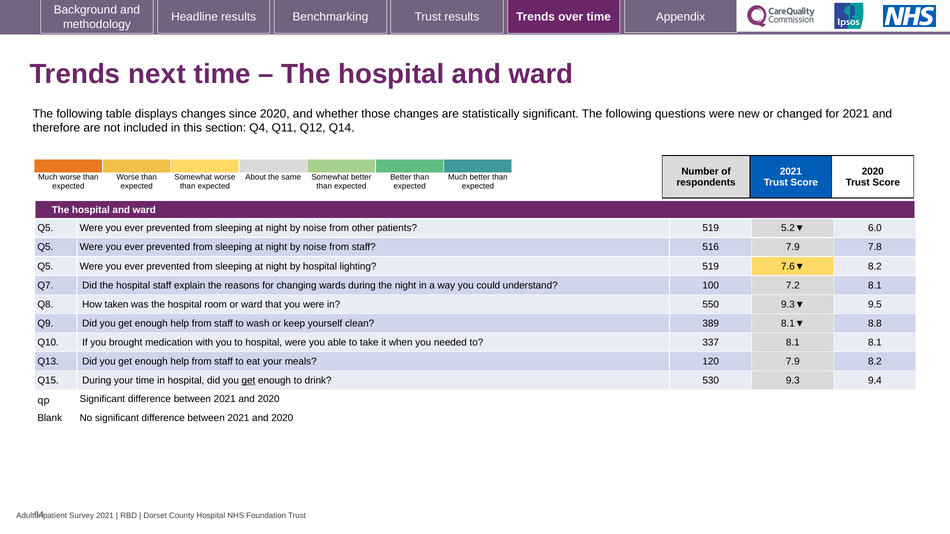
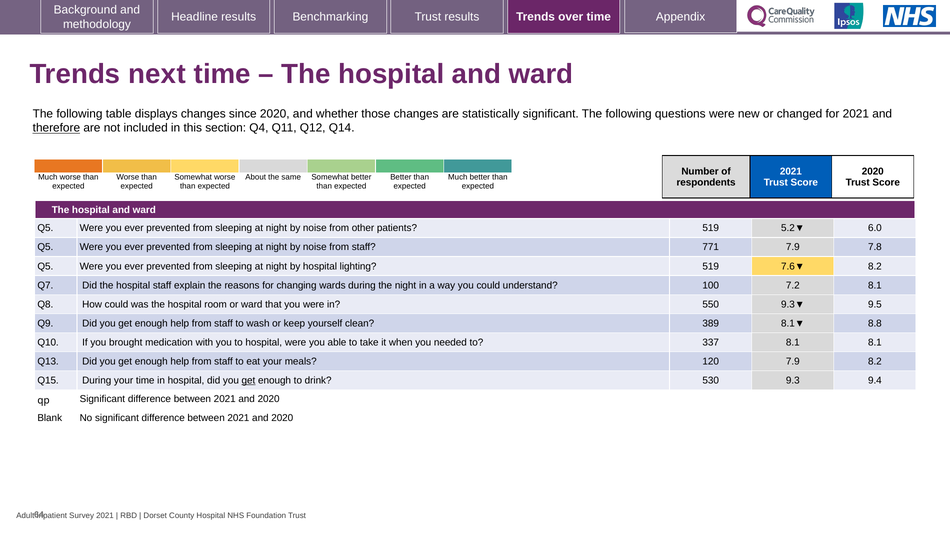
therefore underline: none -> present (56, 128)
516: 516 -> 771 (711, 247)
How taken: taken -> could (116, 305)
